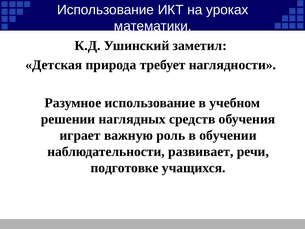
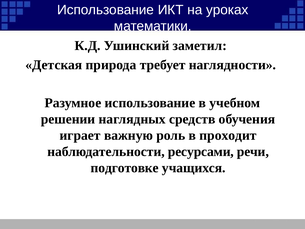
обучении: обучении -> проходит (228, 135)
развивает: развивает -> ресурсами (201, 151)
